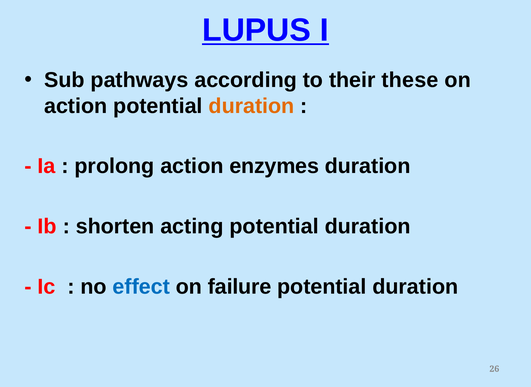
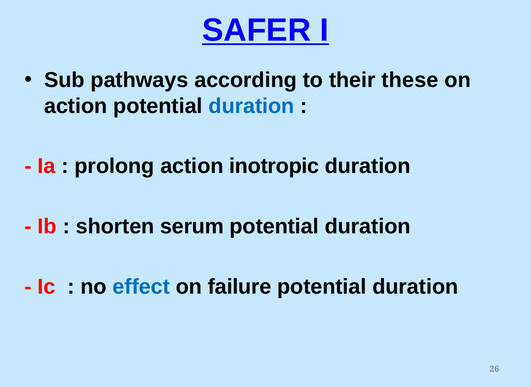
LUPUS: LUPUS -> SAFER (257, 30)
duration colour: orange -> blue (251, 106)
enzymes: enzymes -> inotropic (274, 166)
acting: acting -> serum (192, 226)
